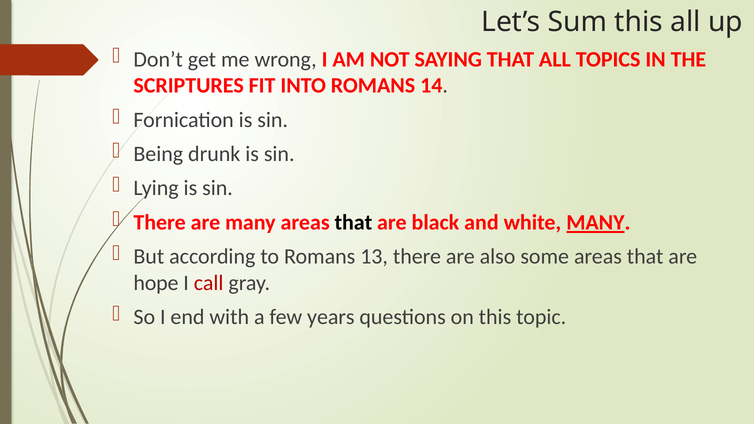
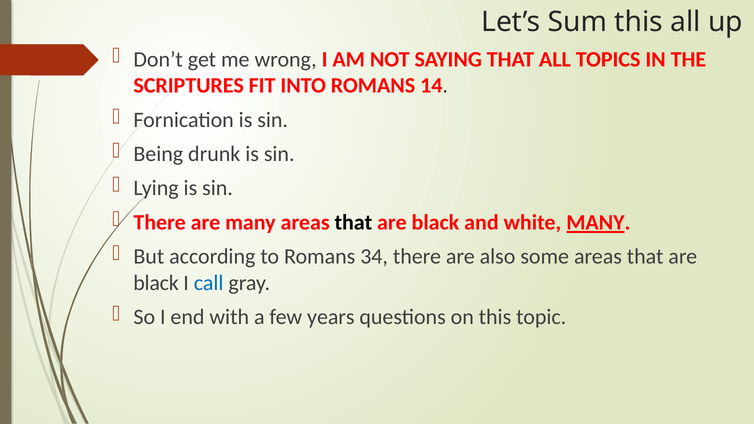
13: 13 -> 34 (374, 257)
hope: hope -> black (156, 283)
call colour: red -> blue (209, 283)
